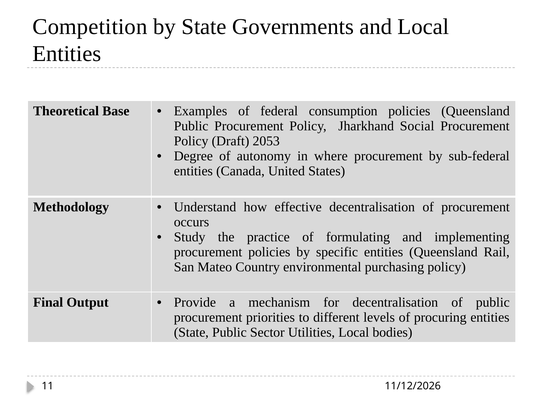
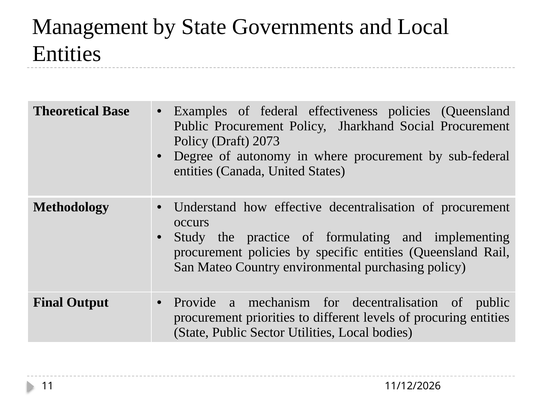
Competition: Competition -> Management (90, 27)
consumption: consumption -> effectiveness (343, 111)
2053: 2053 -> 2073 (266, 141)
